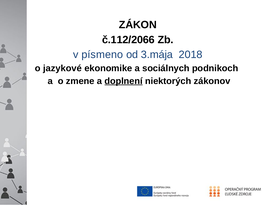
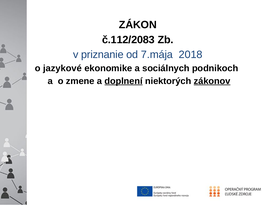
č.112/2066: č.112/2066 -> č.112/2083 (128, 40)
písmeno: písmeno -> priznanie (102, 55)
3.mája: 3.mája -> 7.mája (157, 55)
zákonov underline: none -> present (212, 81)
